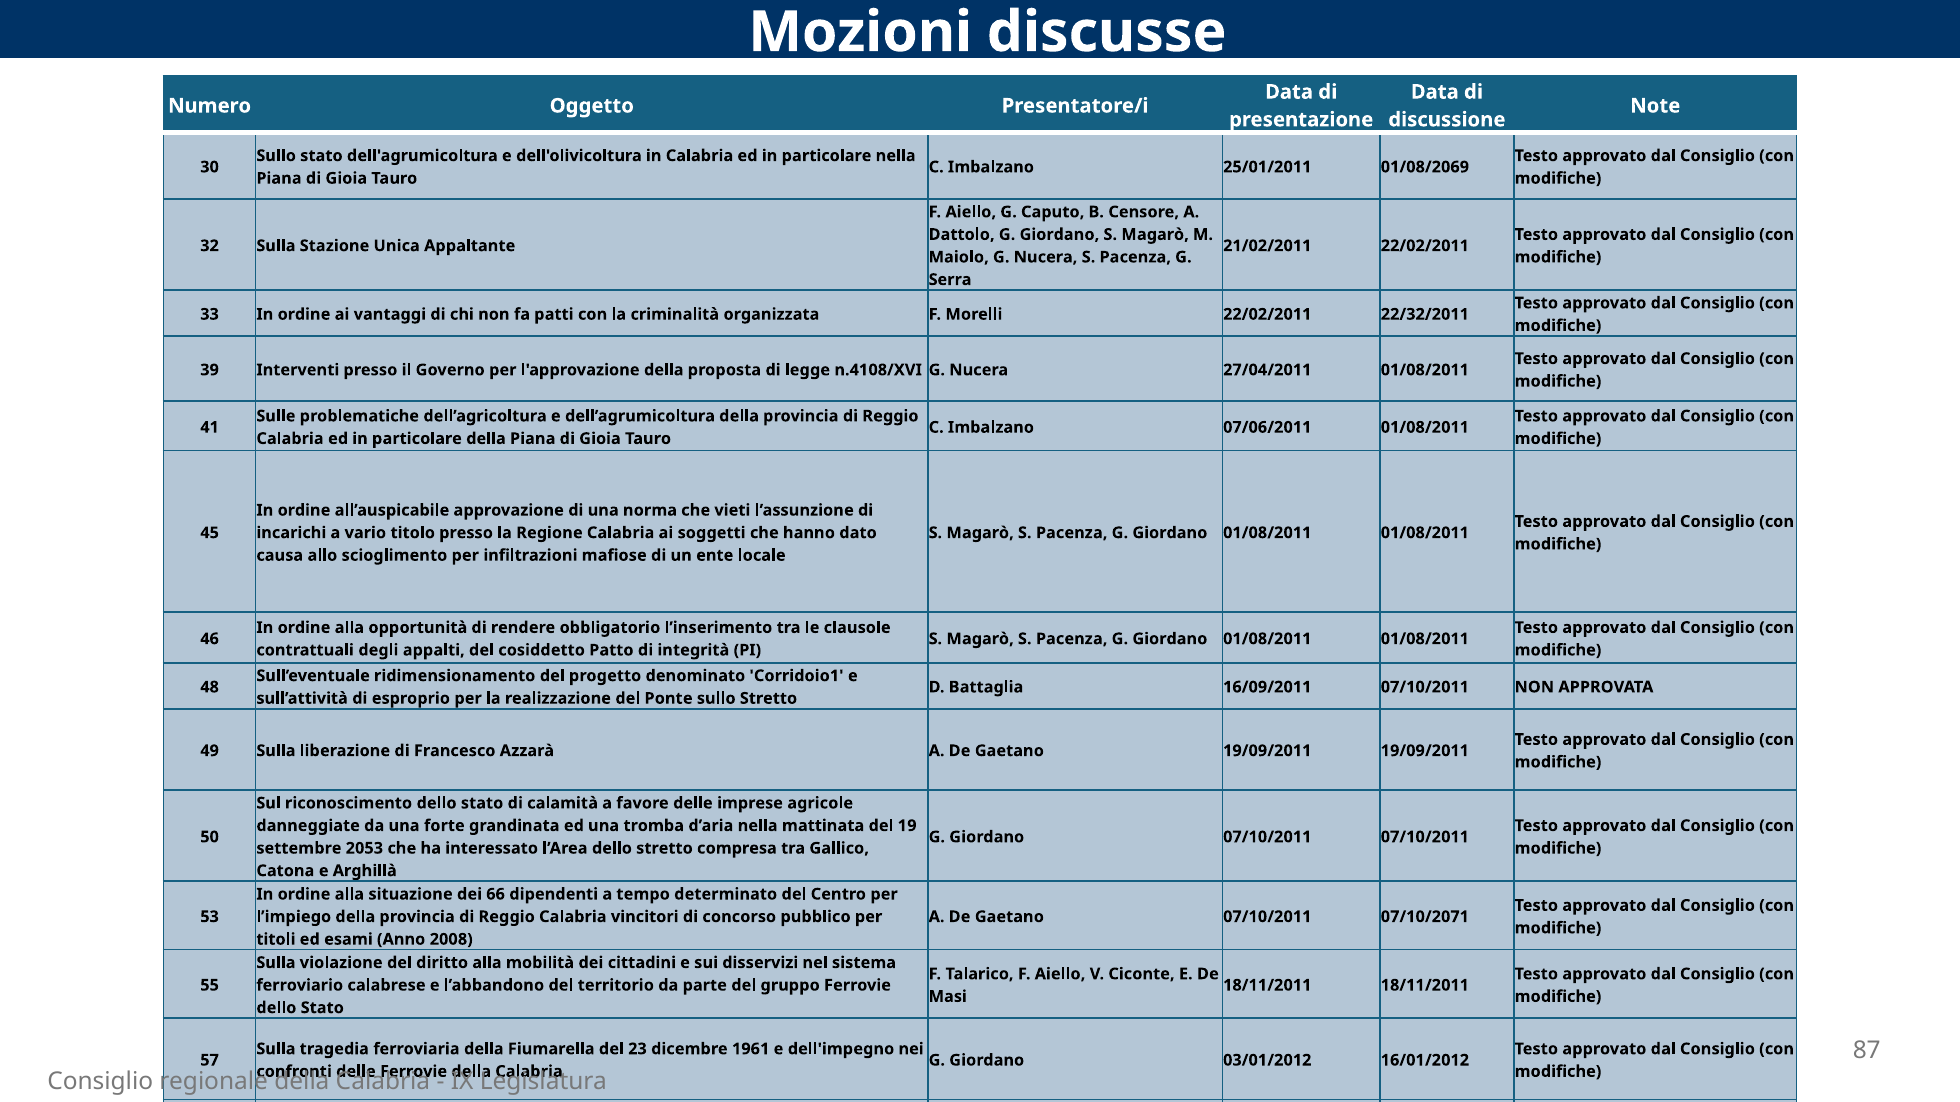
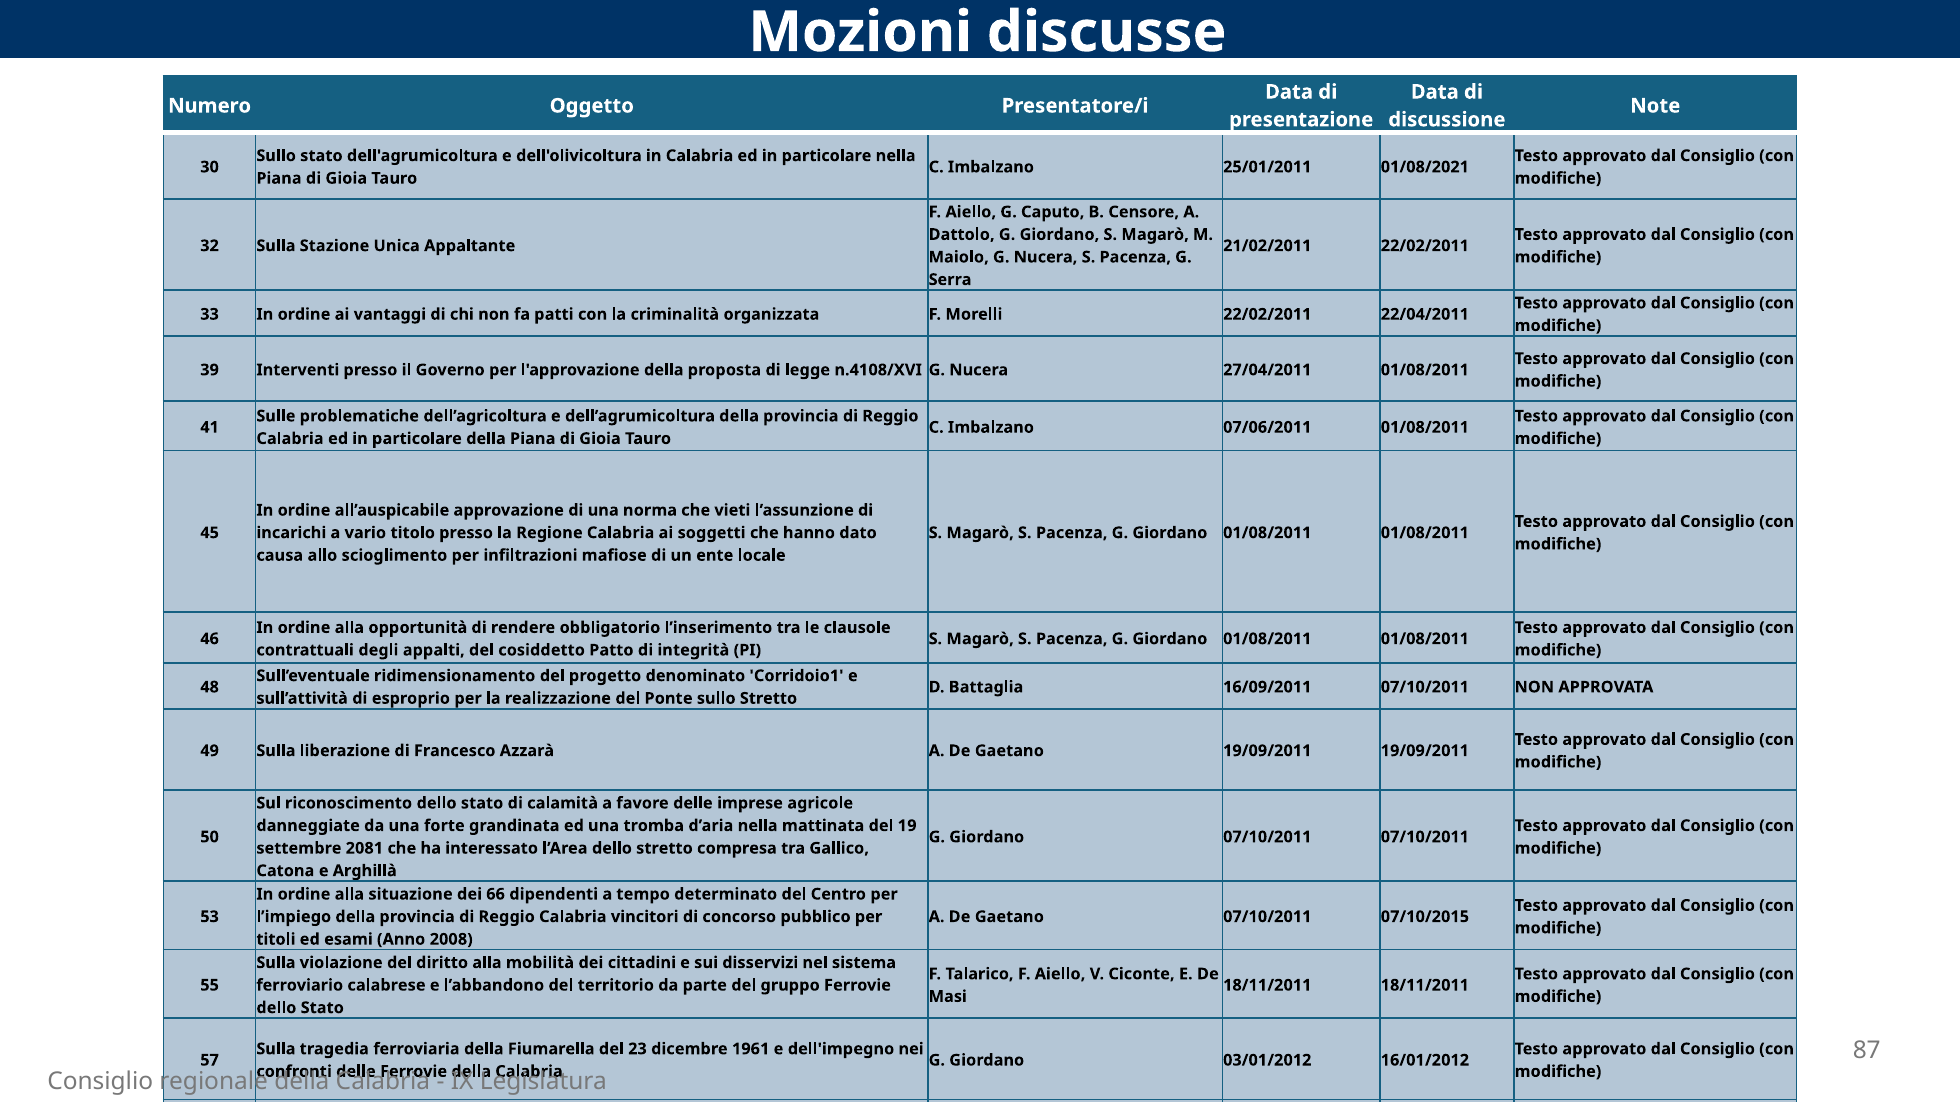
01/08/2069: 01/08/2069 -> 01/08/2021 (1425, 167)
22/32/2011: 22/32/2011 -> 22/04/2011 (1425, 314)
2053: 2053 -> 2081 (364, 849)
07/10/2071: 07/10/2071 -> 07/10/2015 (1425, 917)
